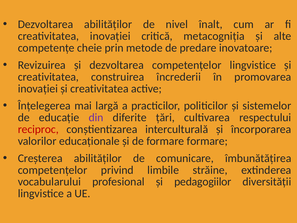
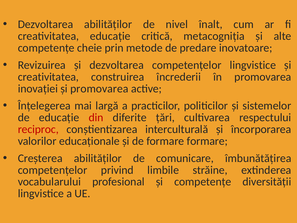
creativitatea inovației: inovației -> educație (110, 36)
inovației și creativitatea: creativitatea -> promovarea (99, 89)
din colour: purple -> red (96, 117)
și pedagogiilor: pedagogiilor -> competențe (203, 182)
